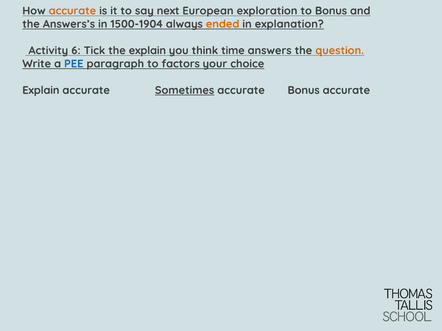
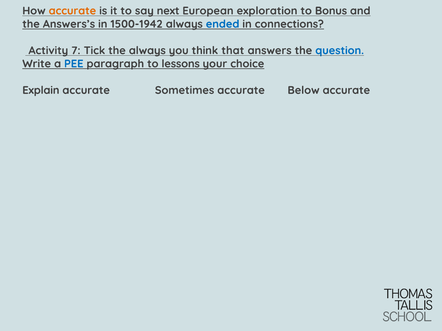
1500-1904: 1500-1904 -> 1500-1942 (137, 24)
ended colour: orange -> blue (223, 24)
explanation: explanation -> connections (289, 24)
6: 6 -> 7 (76, 51)
the explain: explain -> always (147, 51)
time: time -> that (233, 51)
question colour: orange -> blue (340, 51)
factors: factors -> lessons (181, 64)
Sometimes underline: present -> none (185, 90)
accurate Bonus: Bonus -> Below (304, 90)
